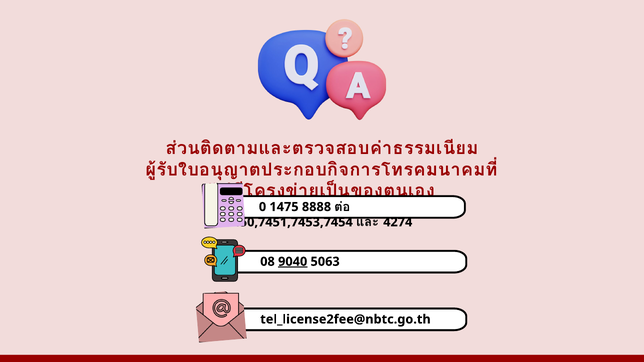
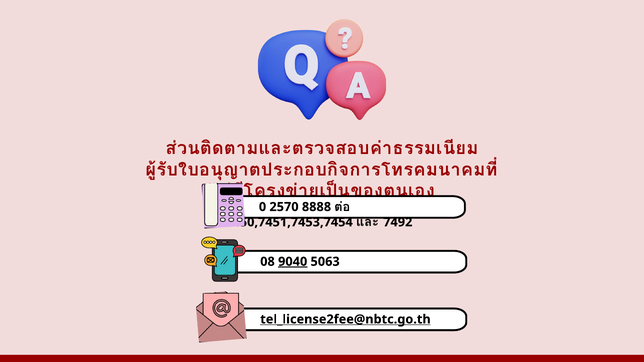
1475: 1475 -> 2570 (284, 207)
4274: 4274 -> 7492 (398, 222)
tel_license2fee@nbtc.go.th underline: none -> present (345, 320)
